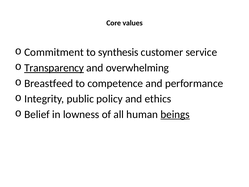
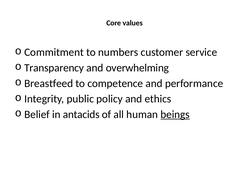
synthesis: synthesis -> numbers (118, 52)
Transparency underline: present -> none (54, 68)
lowness: lowness -> antacids (81, 114)
